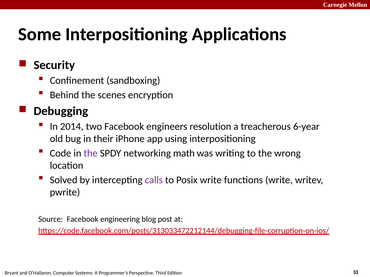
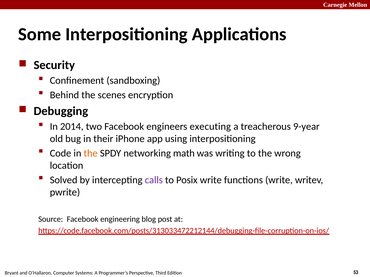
resolution: resolution -> executing (210, 127)
6-year: 6-year -> 9-year (306, 127)
the colour: purple -> orange (91, 153)
